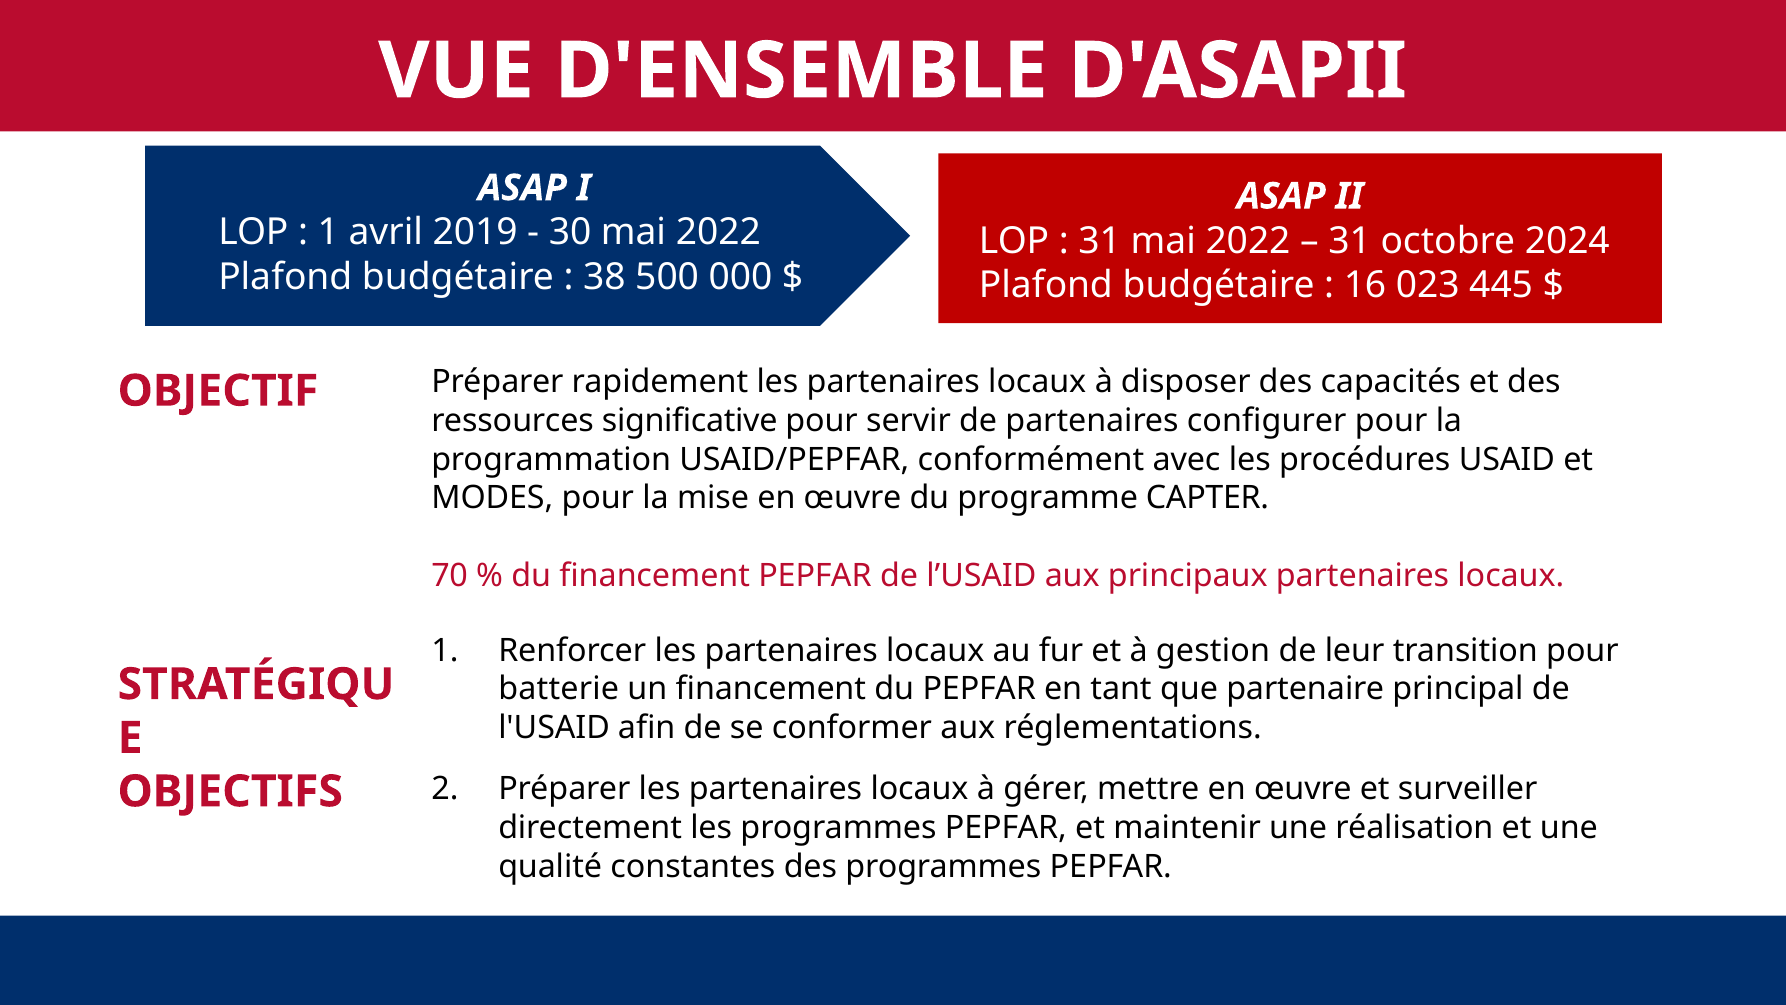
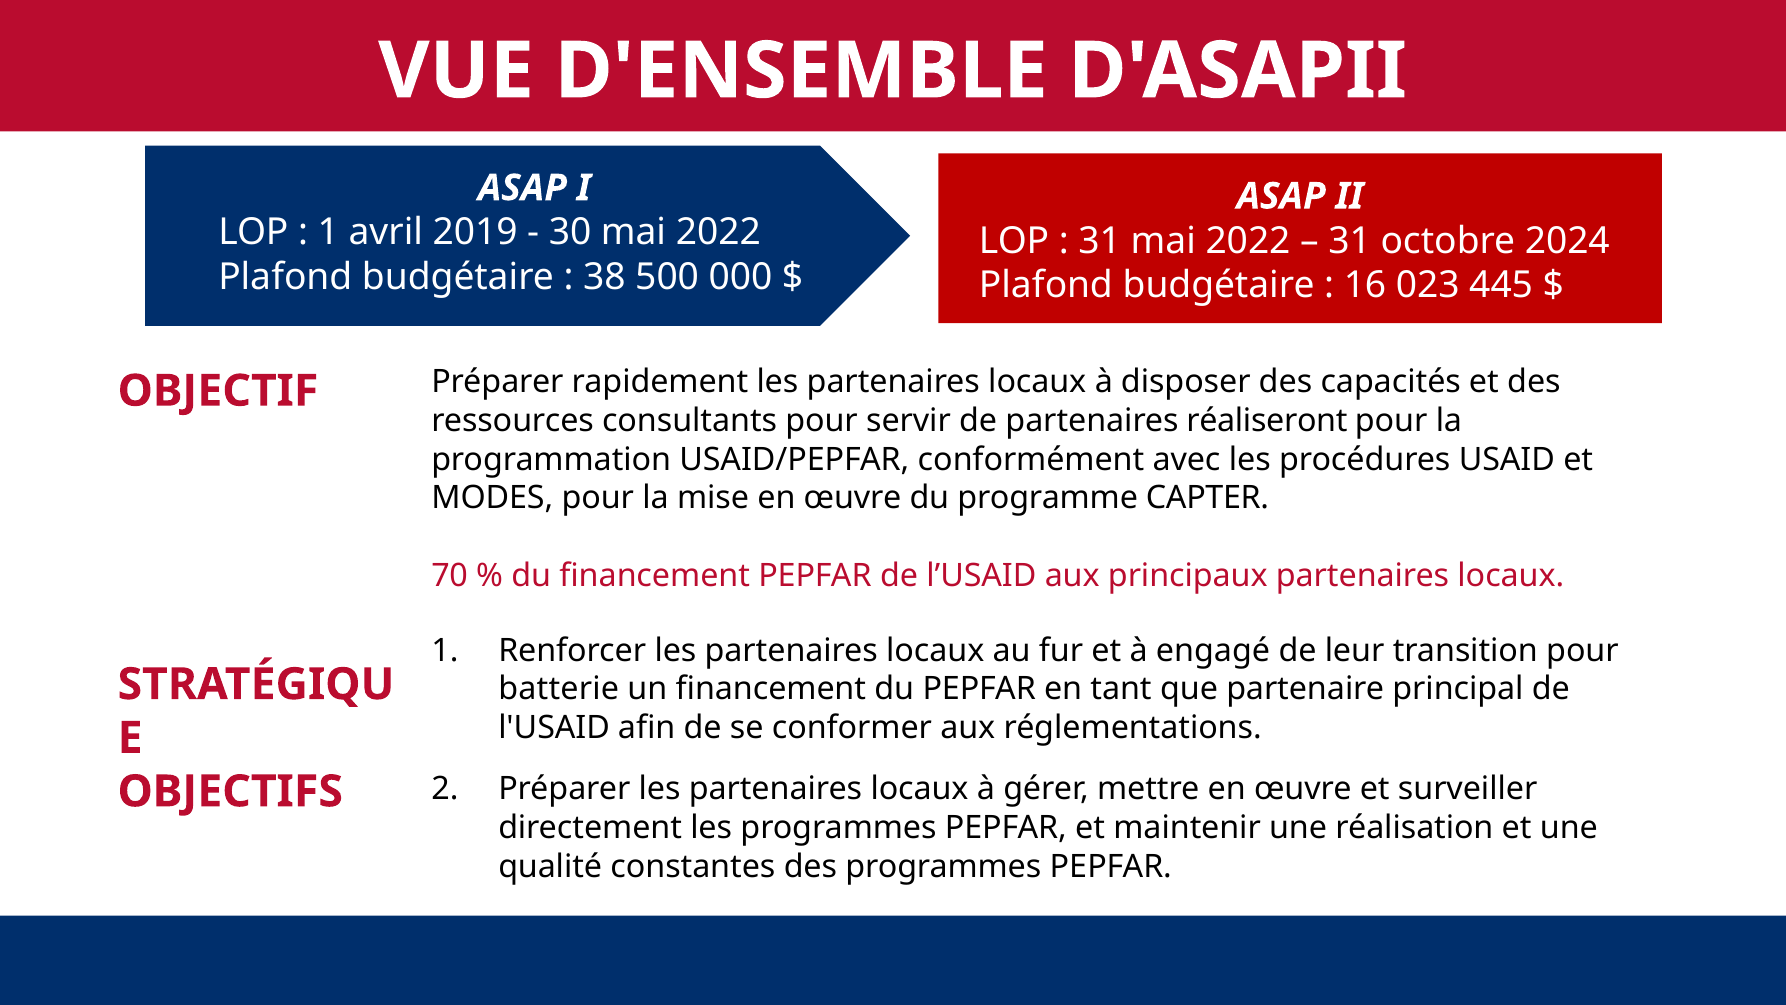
significative: significative -> consultants (690, 421)
configurer: configurer -> réaliseront (1267, 421)
gestion: gestion -> engagé (1213, 650)
